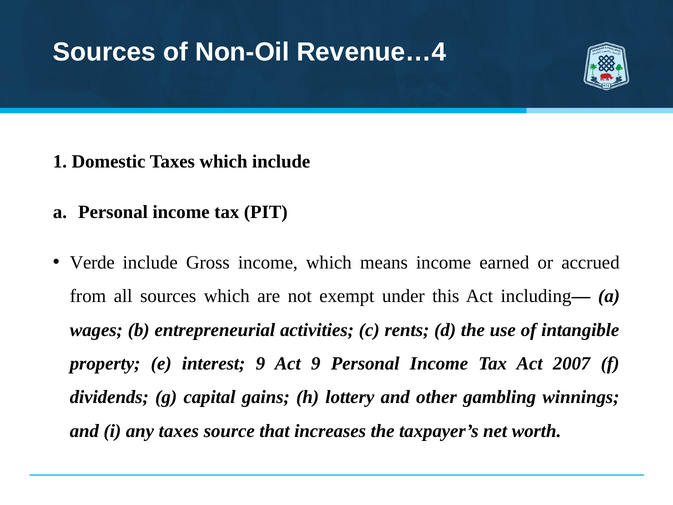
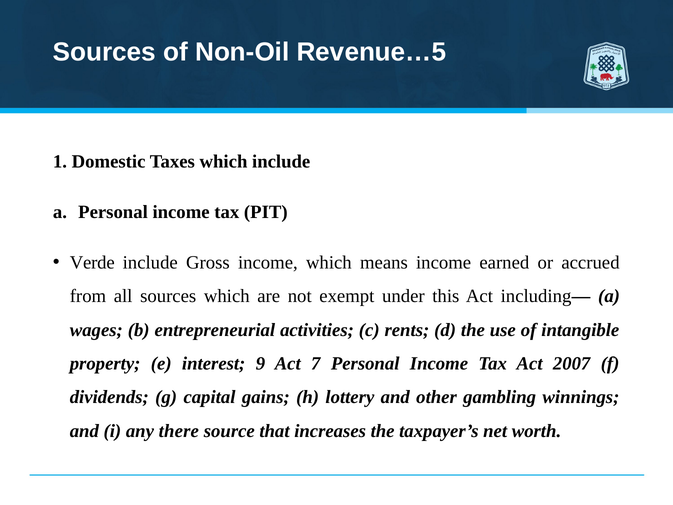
Revenue…4: Revenue…4 -> Revenue…5 (371, 52)
Act 9: 9 -> 7 (316, 363)
any taxes: taxes -> there (179, 431)
